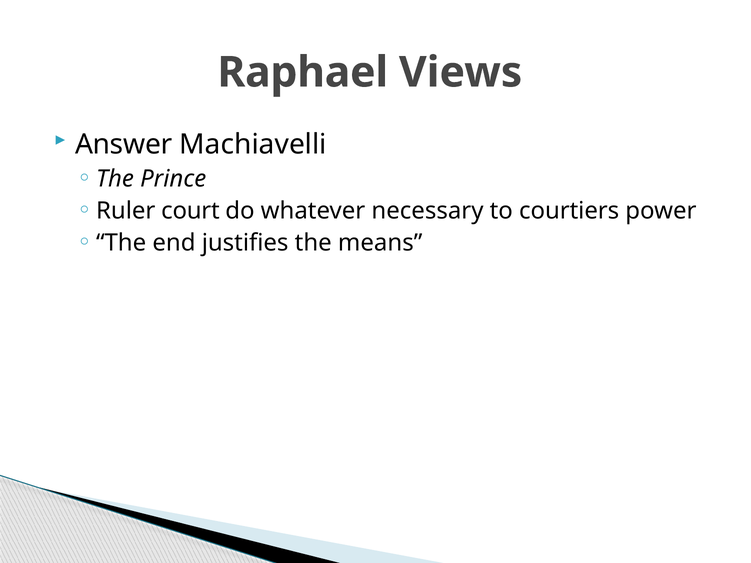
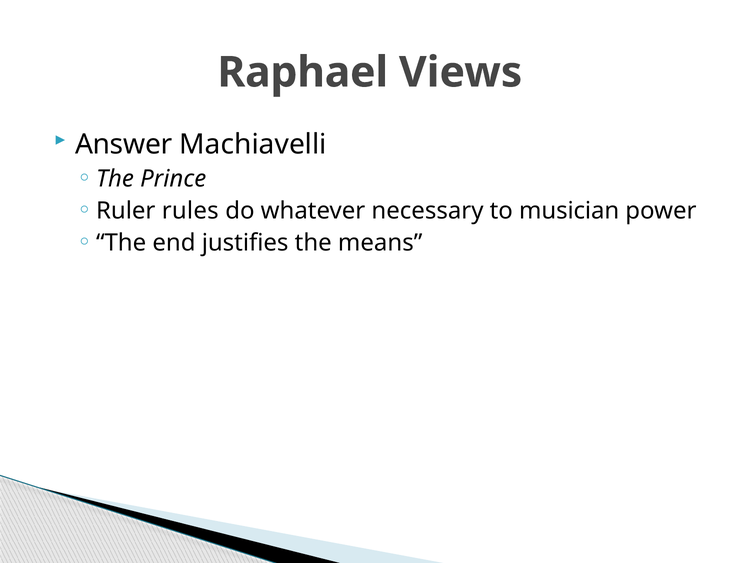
court: court -> rules (190, 211)
courtiers: courtiers -> musician (569, 211)
